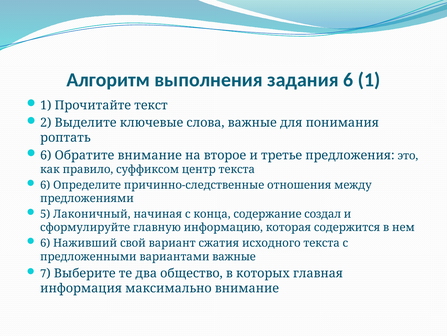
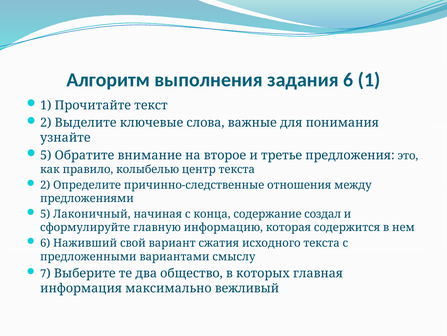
роптать: роптать -> узнайте (65, 137)
6: 6 -> 5 (46, 155)
суффиксом: суффиксом -> колыбелью (148, 169)
6: 6 -> 2 (45, 185)
вариантами важные: важные -> смыслу (234, 256)
максимально внимание: внимание -> вежливый (247, 288)
